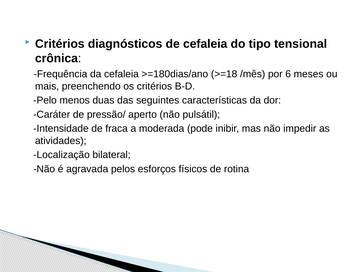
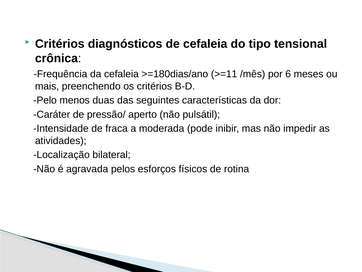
>=18: >=18 -> >=11 (224, 74)
